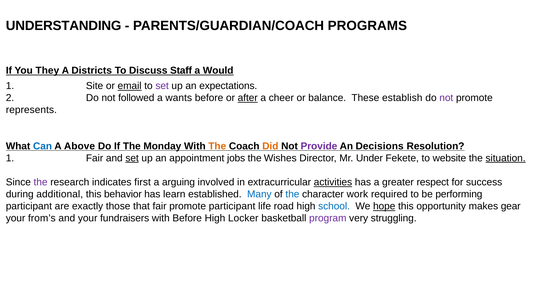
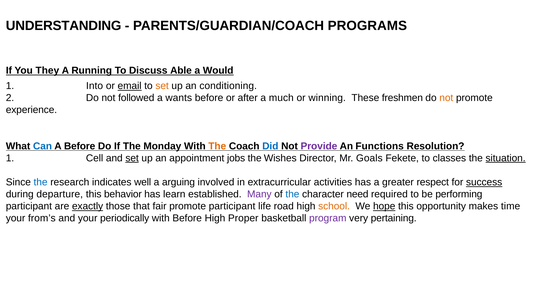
Districts: Districts -> Running (92, 70)
Staff: Staff -> Able (181, 70)
Site: Site -> Into (95, 86)
set colour: purple -> orange (162, 86)
expectations: expectations -> conditioning (228, 86)
after underline: present -> none (248, 98)
cheer: cheer -> much (281, 98)
balance: balance -> winning (327, 98)
establish: establish -> freshmen (402, 98)
not colour: purple -> orange (446, 98)
represents: represents -> experience (31, 110)
A Above: Above -> Before (80, 146)
Did colour: orange -> blue (270, 146)
Decisions: Decisions -> Functions (380, 146)
1 Fair: Fair -> Cell (95, 158)
Under: Under -> Goals (369, 158)
website: website -> classes (449, 158)
the colour: purple -> blue (41, 182)
first: first -> well (143, 182)
activities underline: present -> none (333, 182)
success underline: none -> present (484, 182)
additional: additional -> departure (60, 194)
Many colour: blue -> purple (259, 194)
work: work -> need (357, 194)
exactly underline: none -> present (88, 206)
school colour: blue -> orange (334, 206)
gear: gear -> time (511, 206)
fundraisers: fundraisers -> periodically (125, 218)
Locker: Locker -> Proper (243, 218)
struggling: struggling -> pertaining (394, 218)
